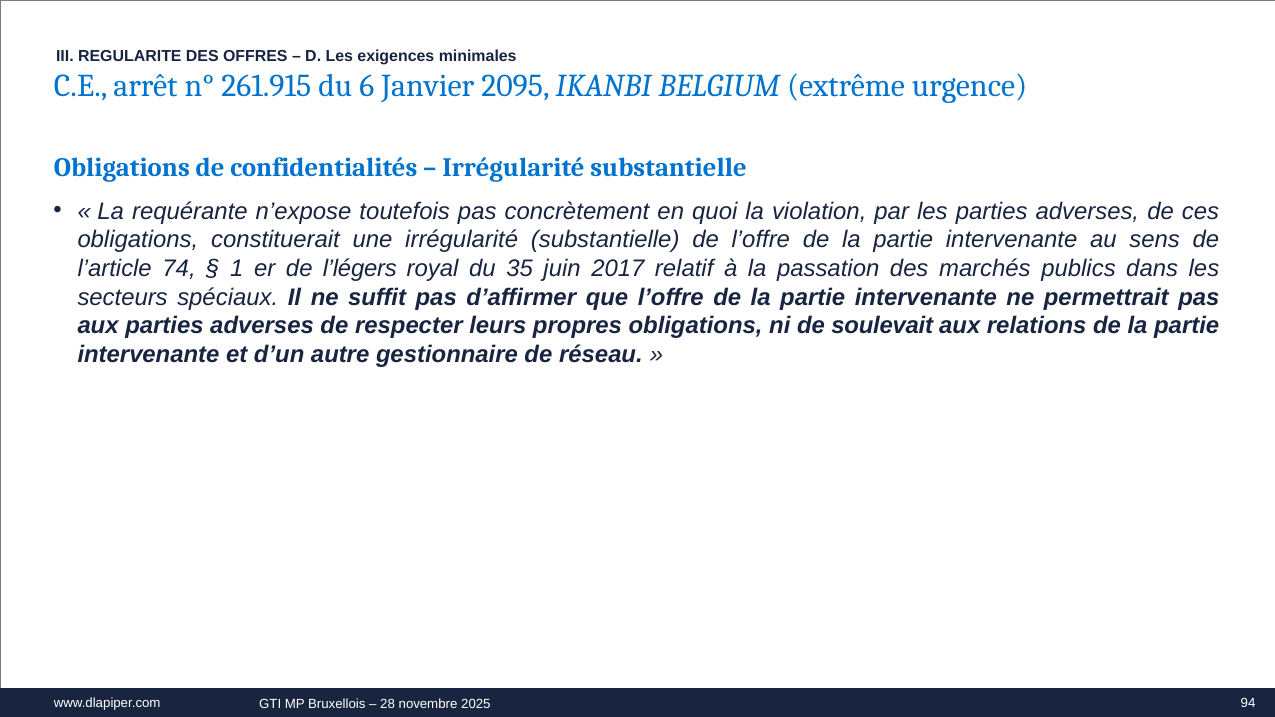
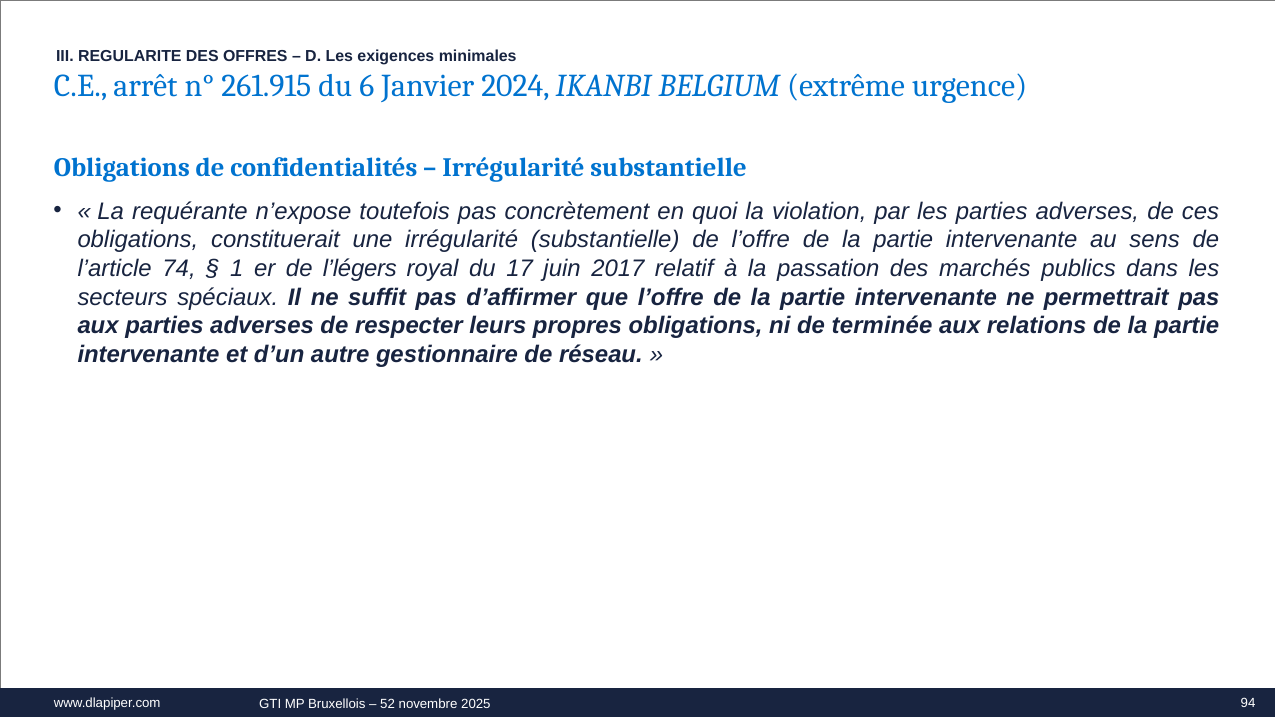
2095: 2095 -> 2024 (515, 86)
35: 35 -> 17 (520, 269)
soulevait: soulevait -> terminée (882, 326)
28: 28 -> 52 (388, 704)
